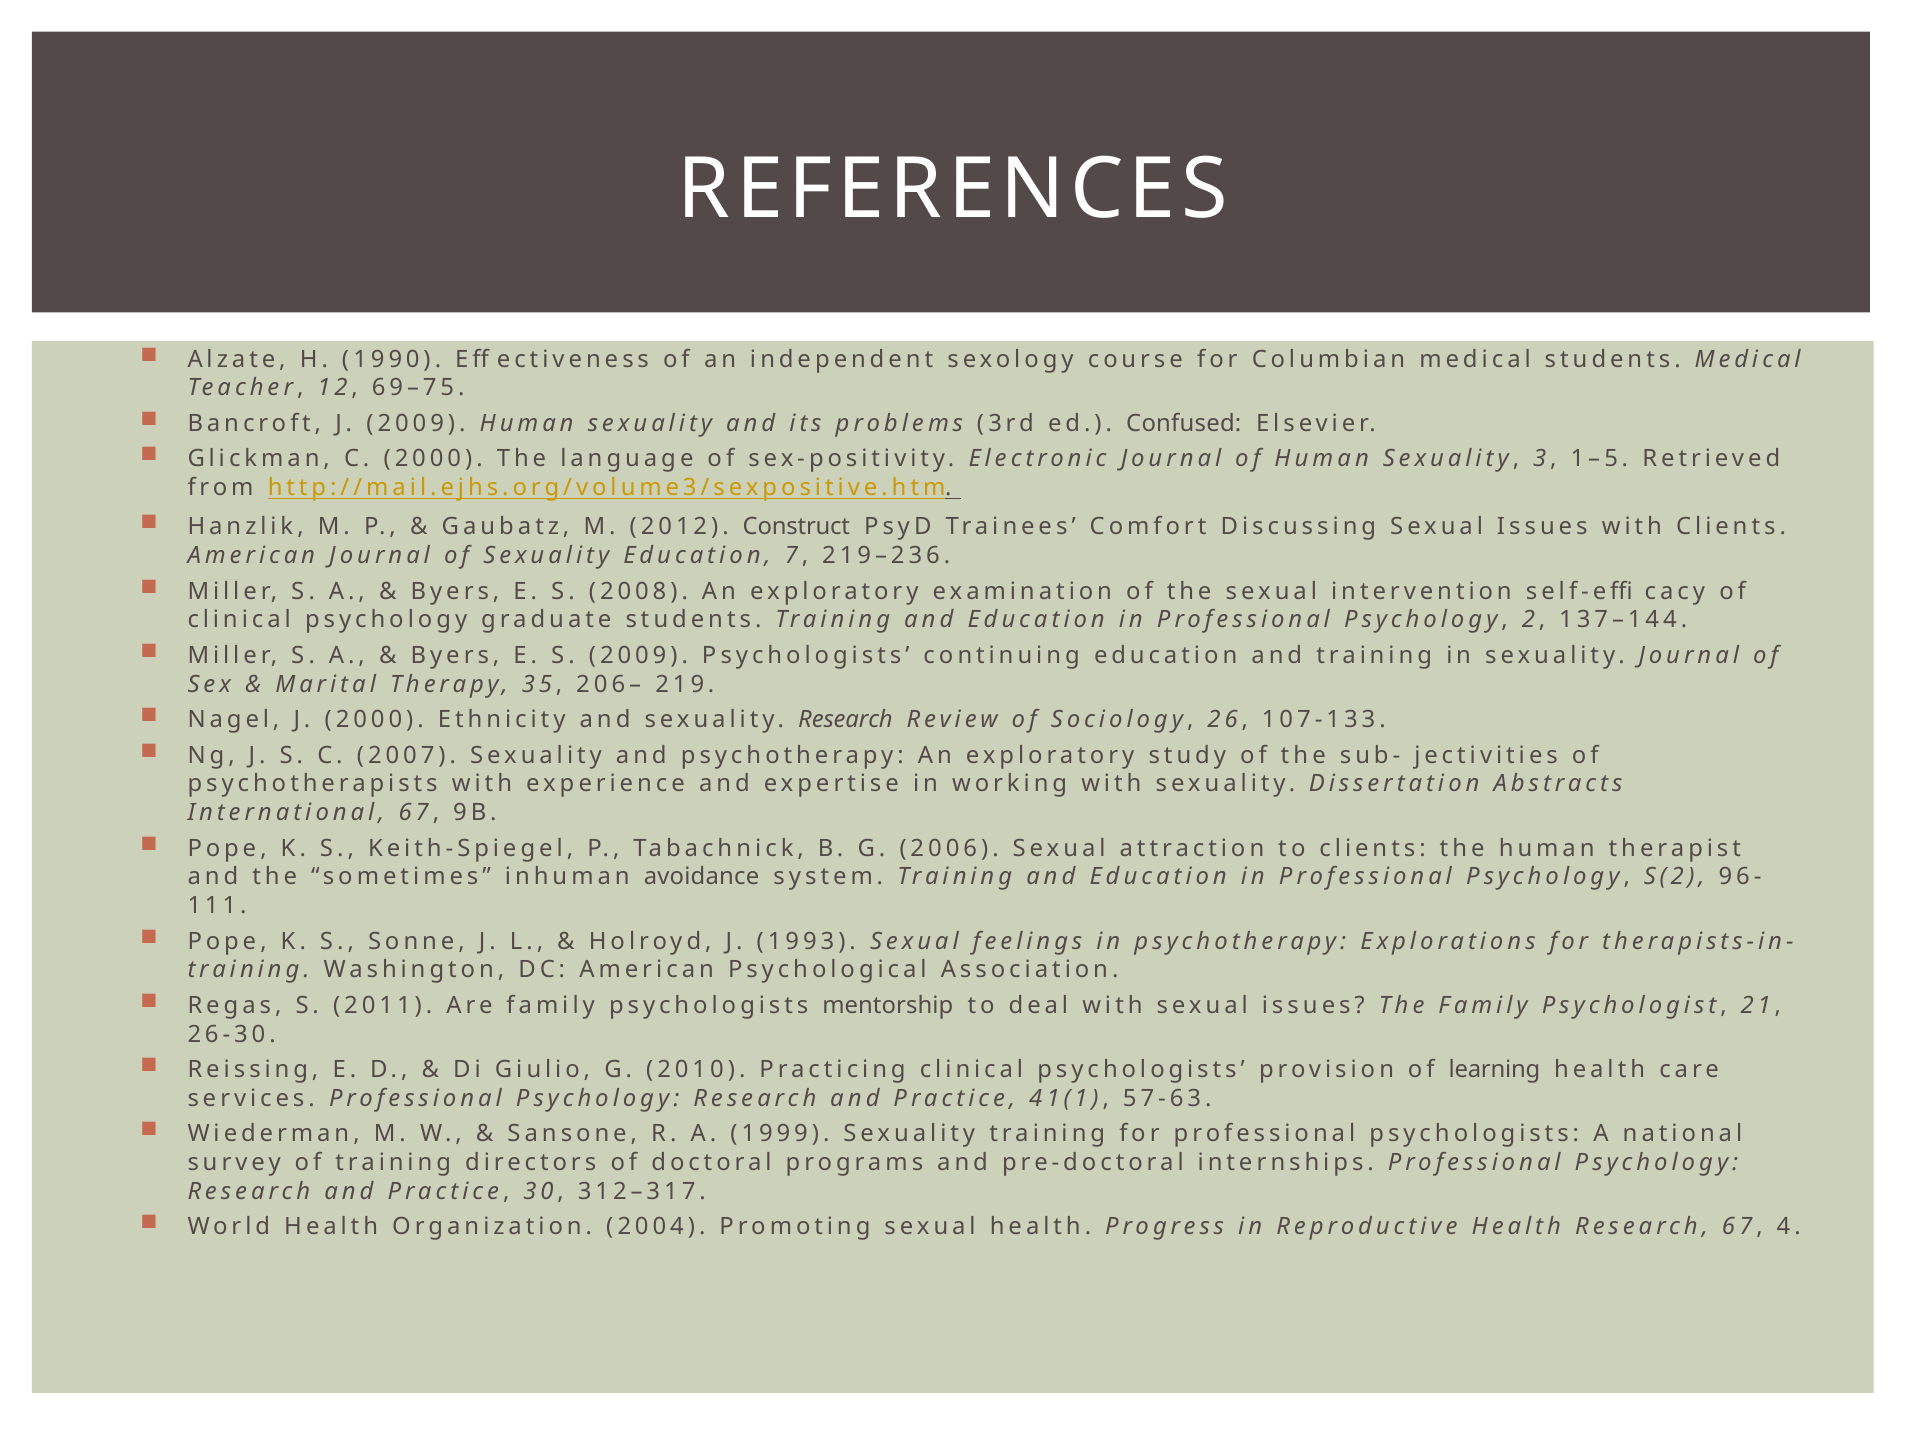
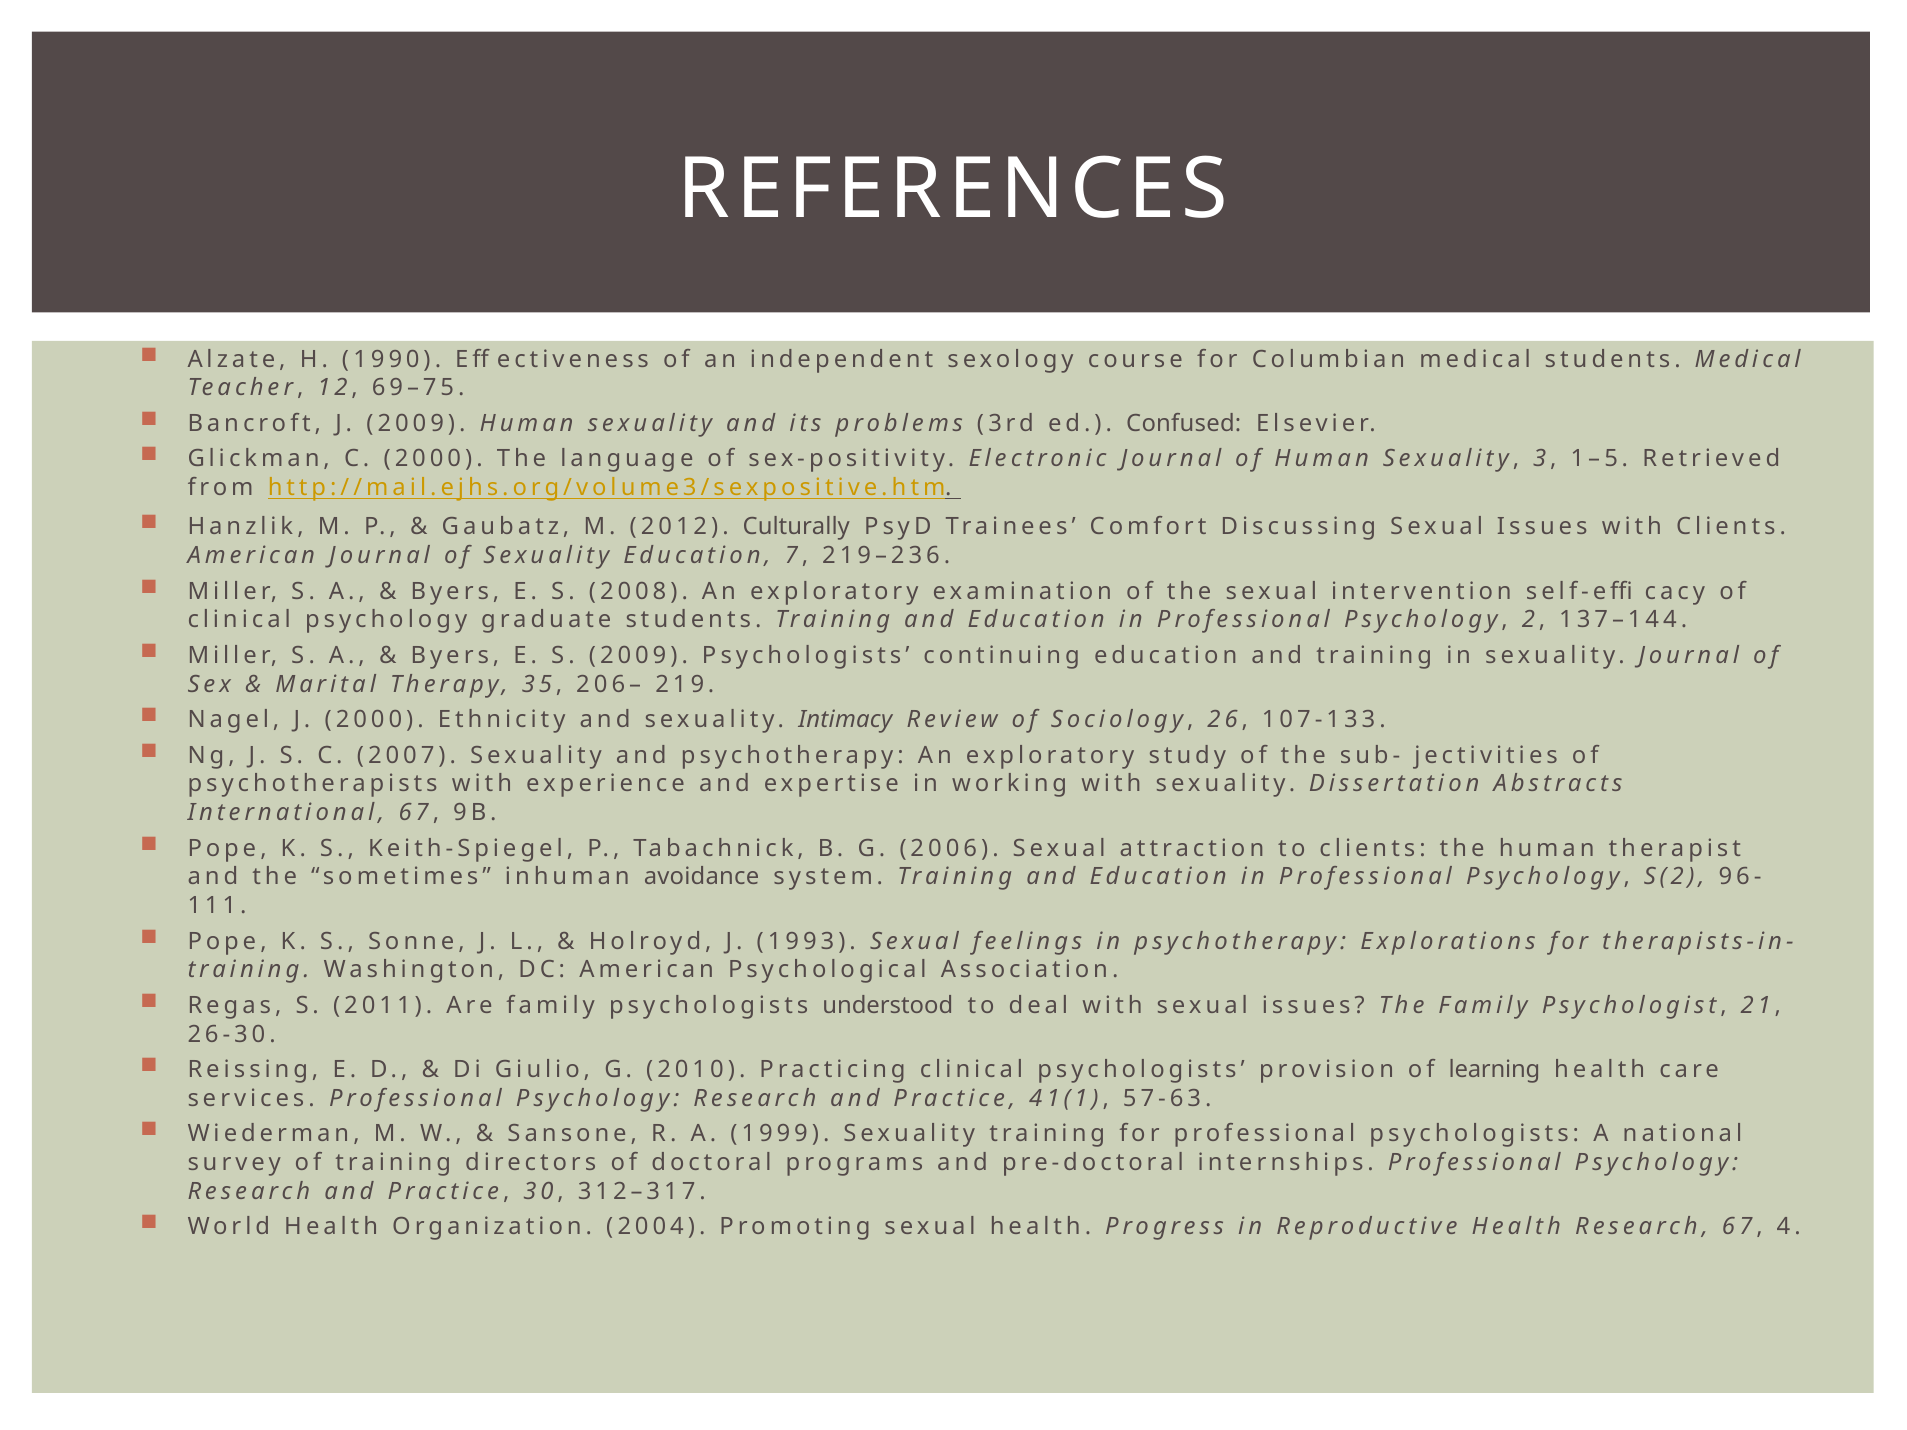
Construct: Construct -> Culturally (796, 527)
sexuality Research: Research -> Intimacy (845, 720)
mentorship: mentorship -> understood (888, 1006)
